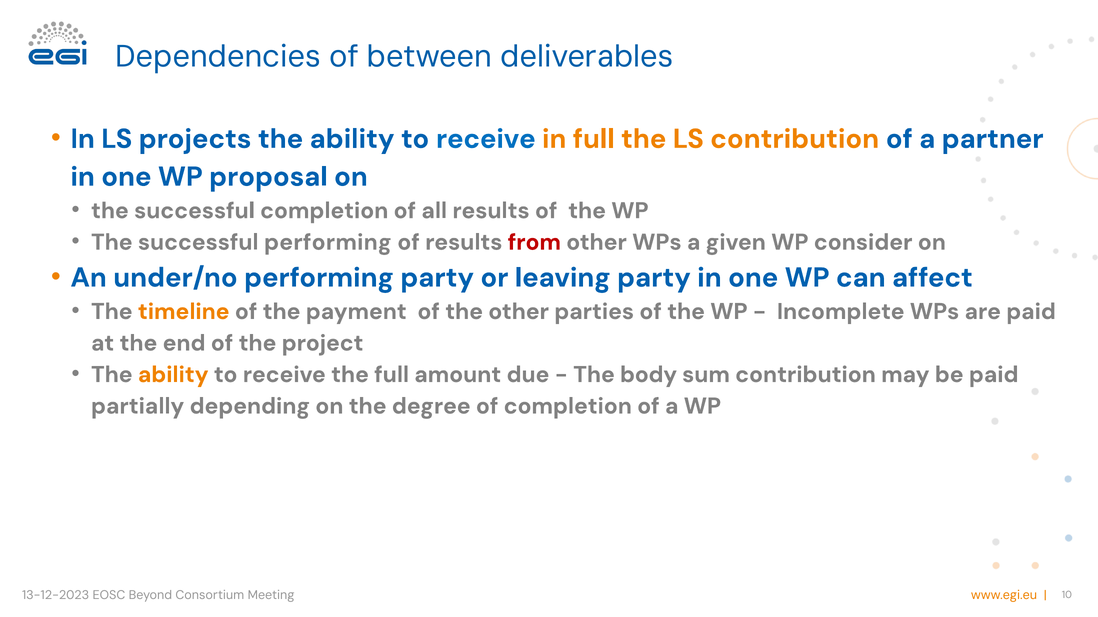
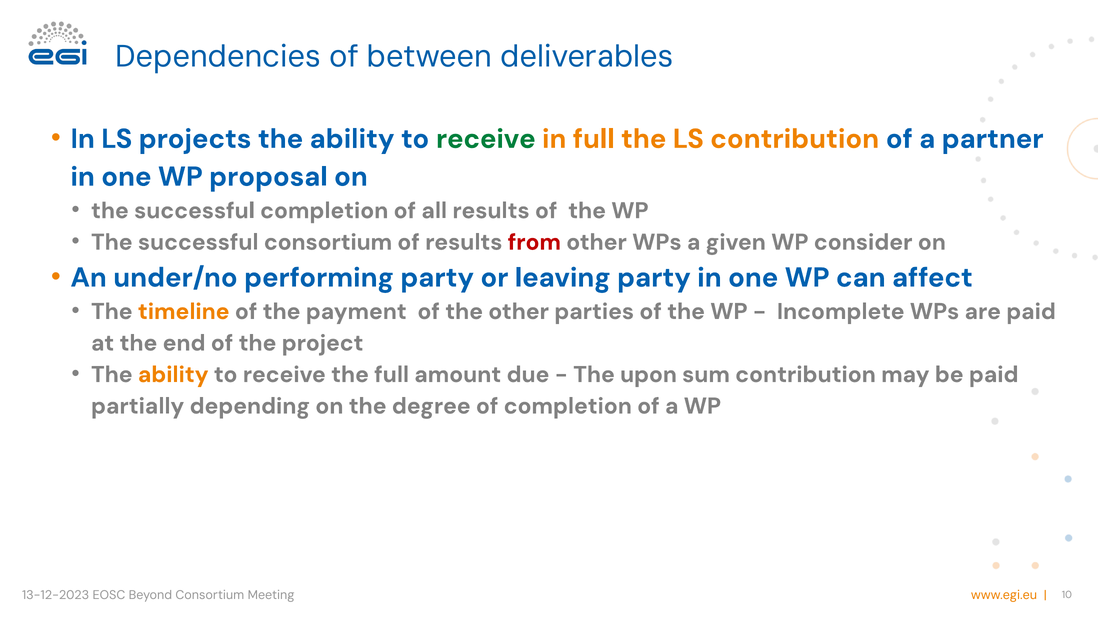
receive colour: blue -> green (486, 139)
successful performing: performing -> consortium (328, 242)
body: body -> upon (648, 375)
